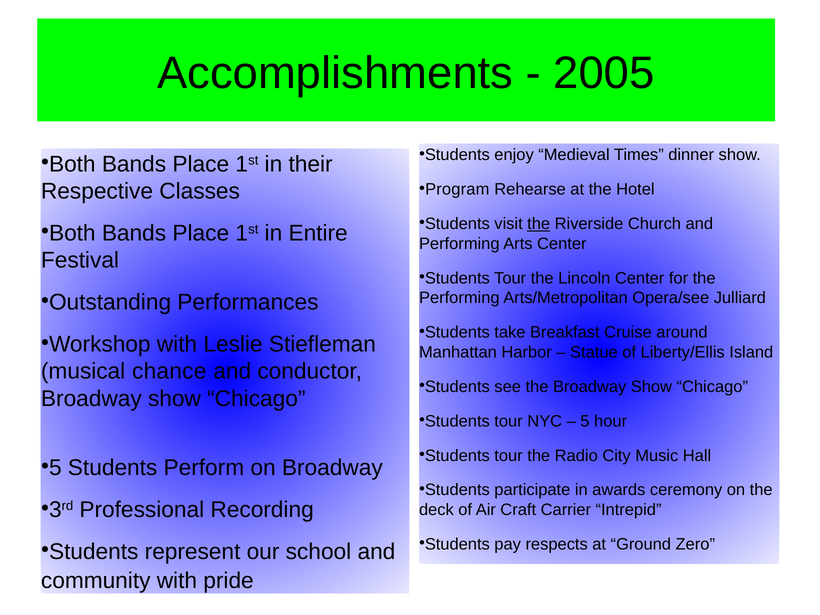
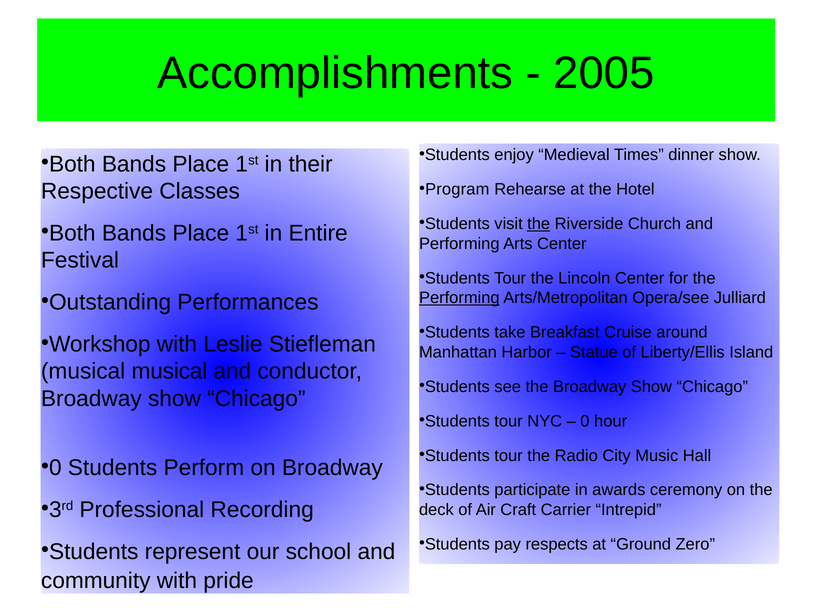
Performing underline: none -> present (459, 298)
musical chance: chance -> musical (169, 371)
5: 5 -> 0 (585, 421)
5: 5 -> 0 (55, 468)
